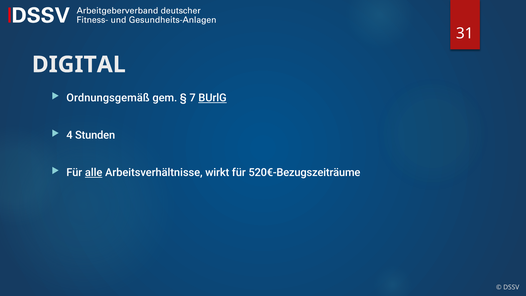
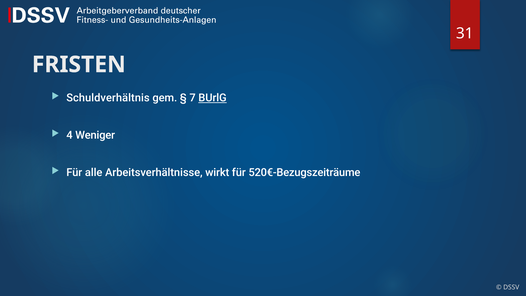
DIGITAL: DIGITAL -> FRISTEN (79, 65)
Ordnungsgemäß: Ordnungsgemäß -> Schuldverhältnis (108, 98)
Stunden: Stunden -> Weniger (95, 135)
alle underline: present -> none (94, 172)
